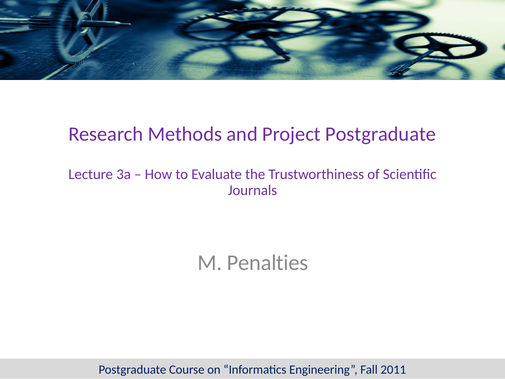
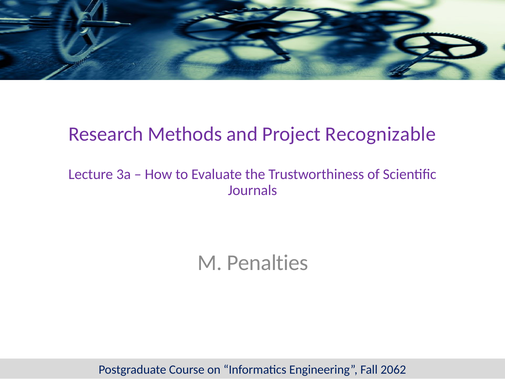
Project Postgraduate: Postgraduate -> Recognizable (381, 134)
2011: 2011 -> 2062 (393, 369)
